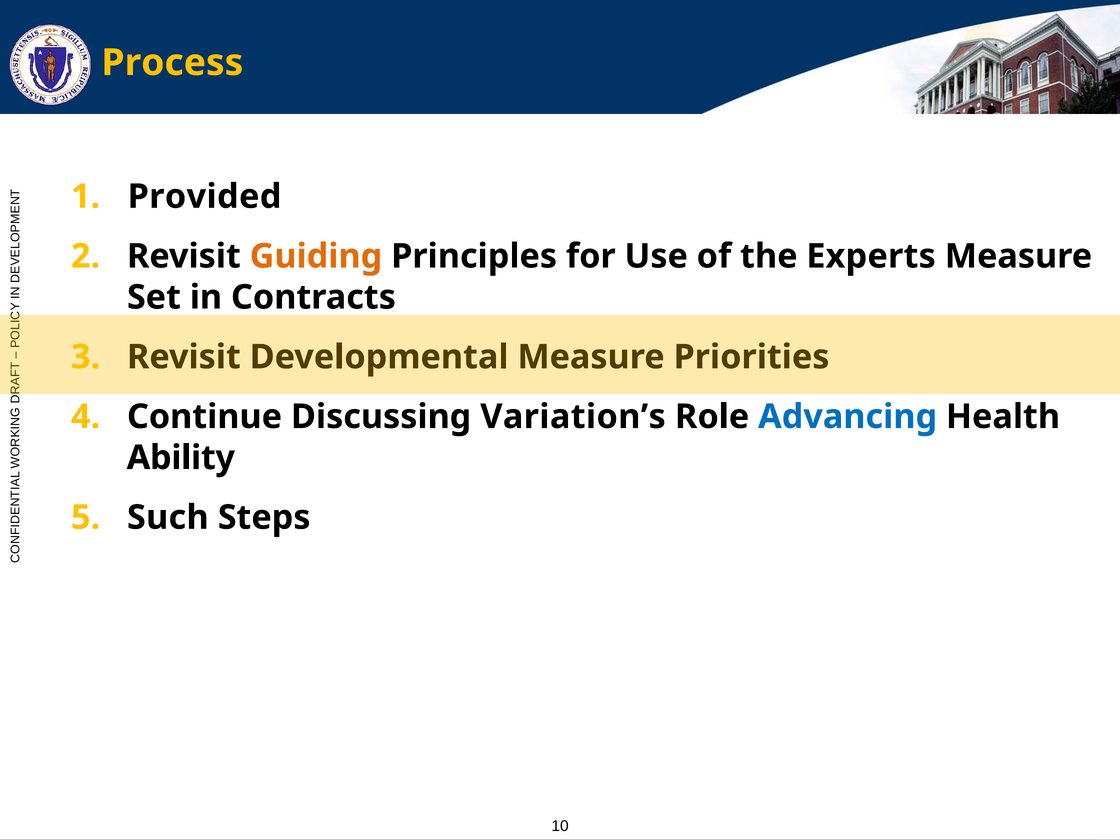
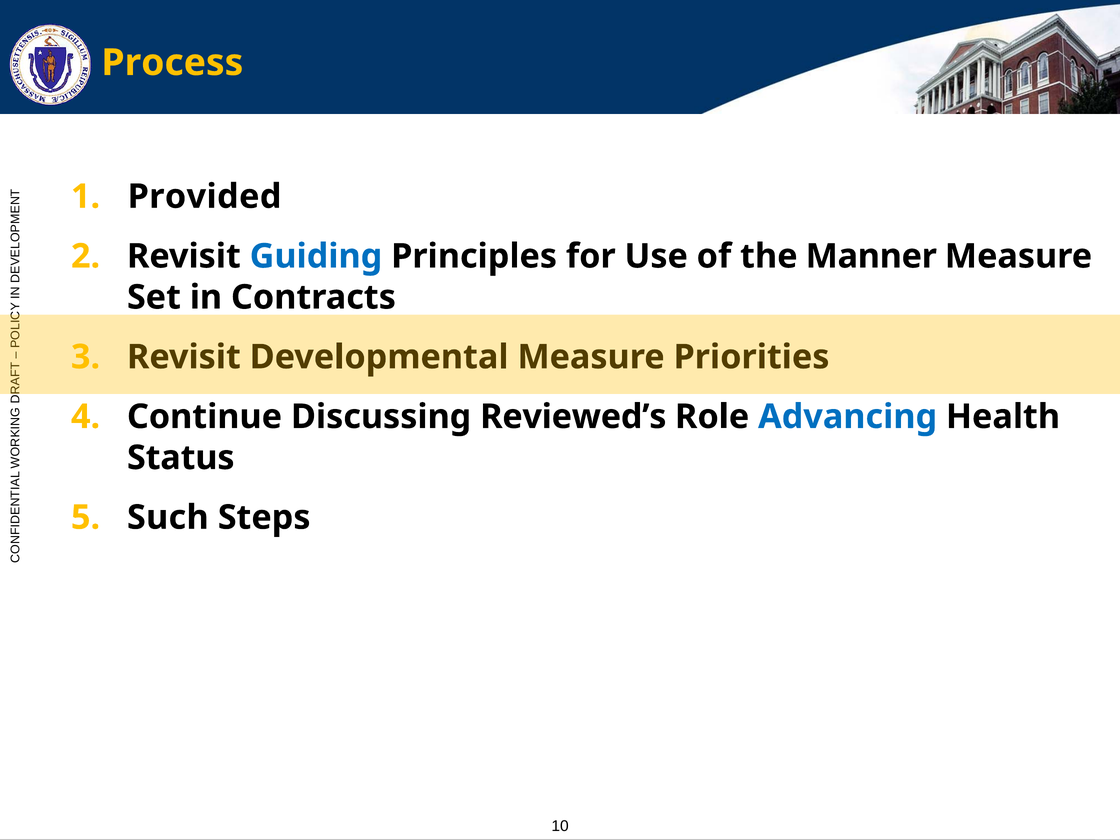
Guiding colour: orange -> blue (316, 256)
Experts: Experts -> Manner (871, 256)
Variation’s: Variation’s -> Reviewed’s (573, 417)
Ability: Ability -> Status (181, 458)
